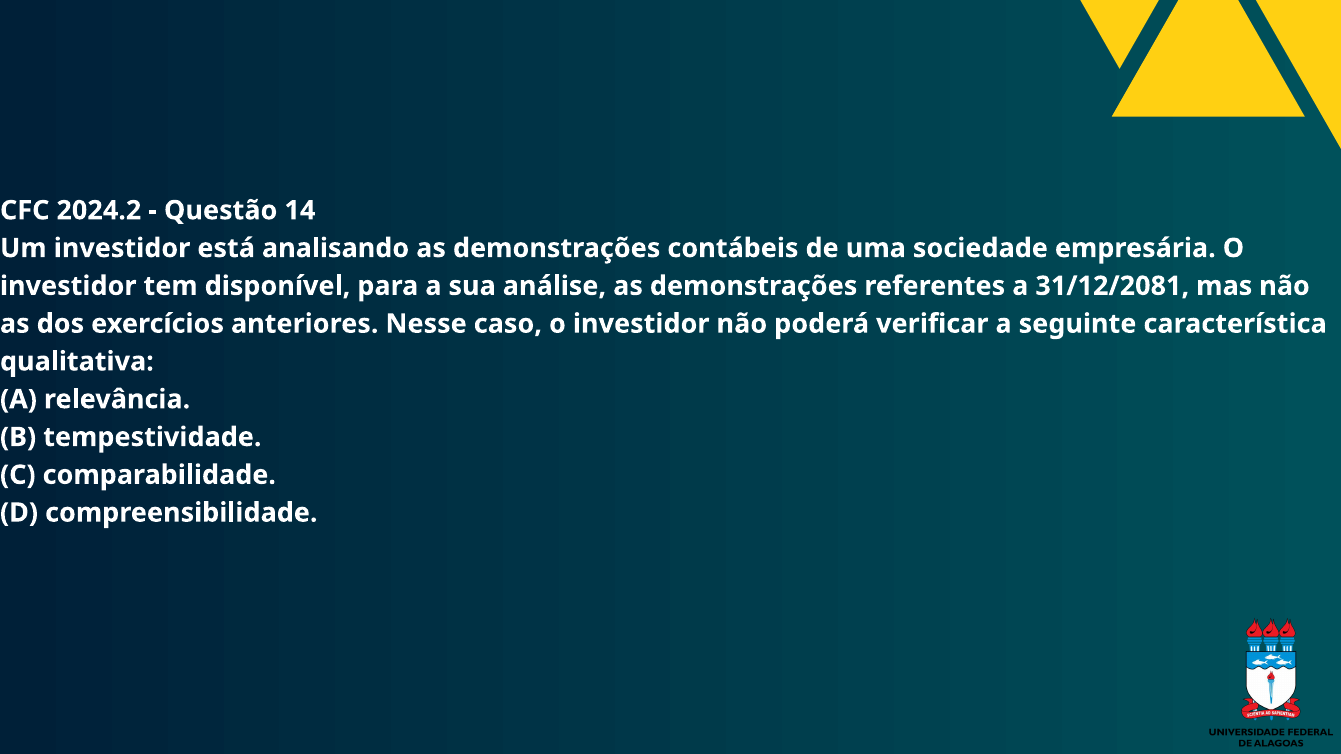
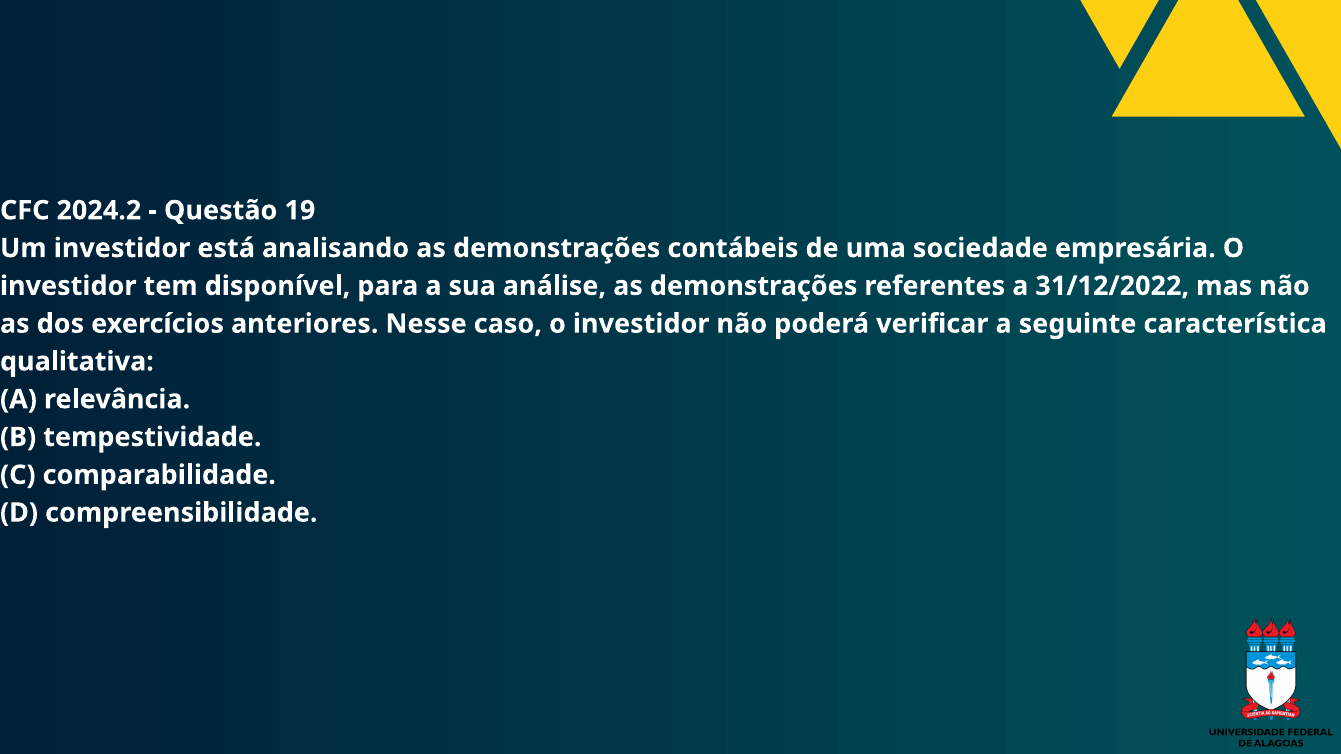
14: 14 -> 19 (300, 211)
31/12/2081: 31/12/2081 -> 31/12/2022 (1112, 286)
